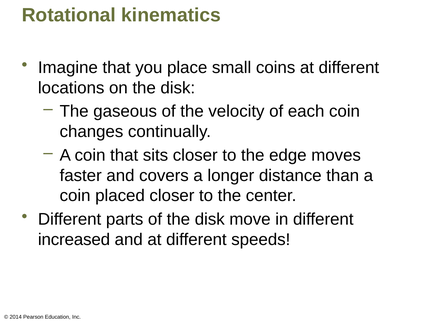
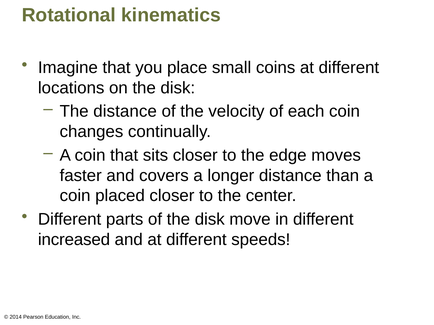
The gaseous: gaseous -> distance (125, 112)
